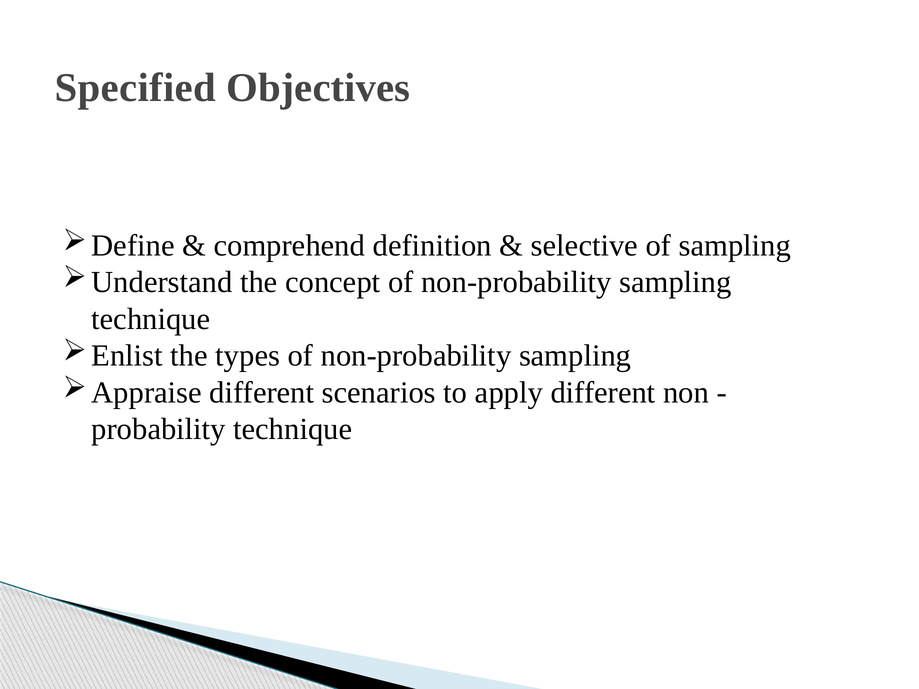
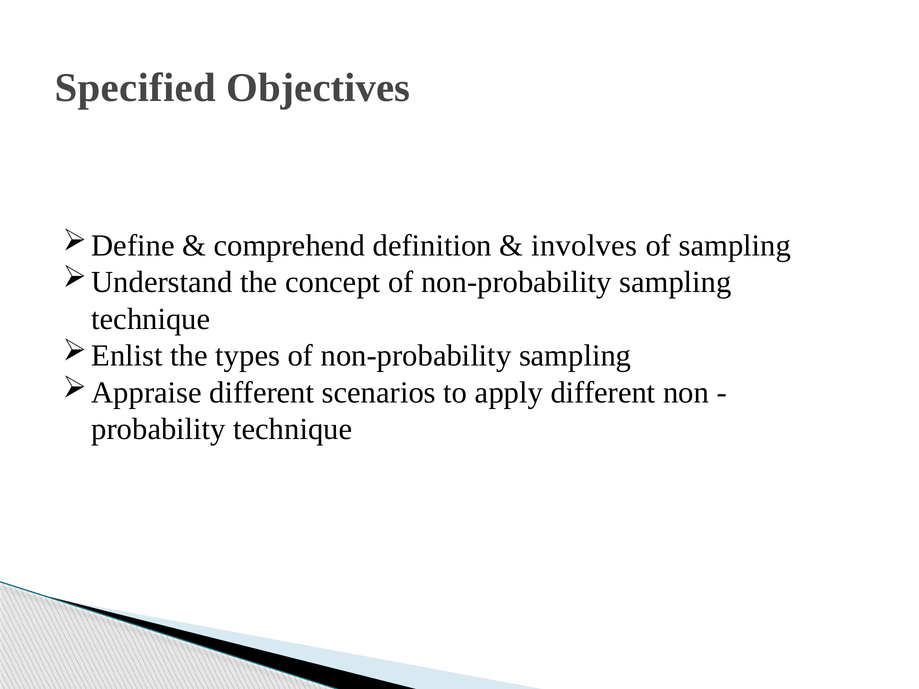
selective: selective -> involves (584, 246)
